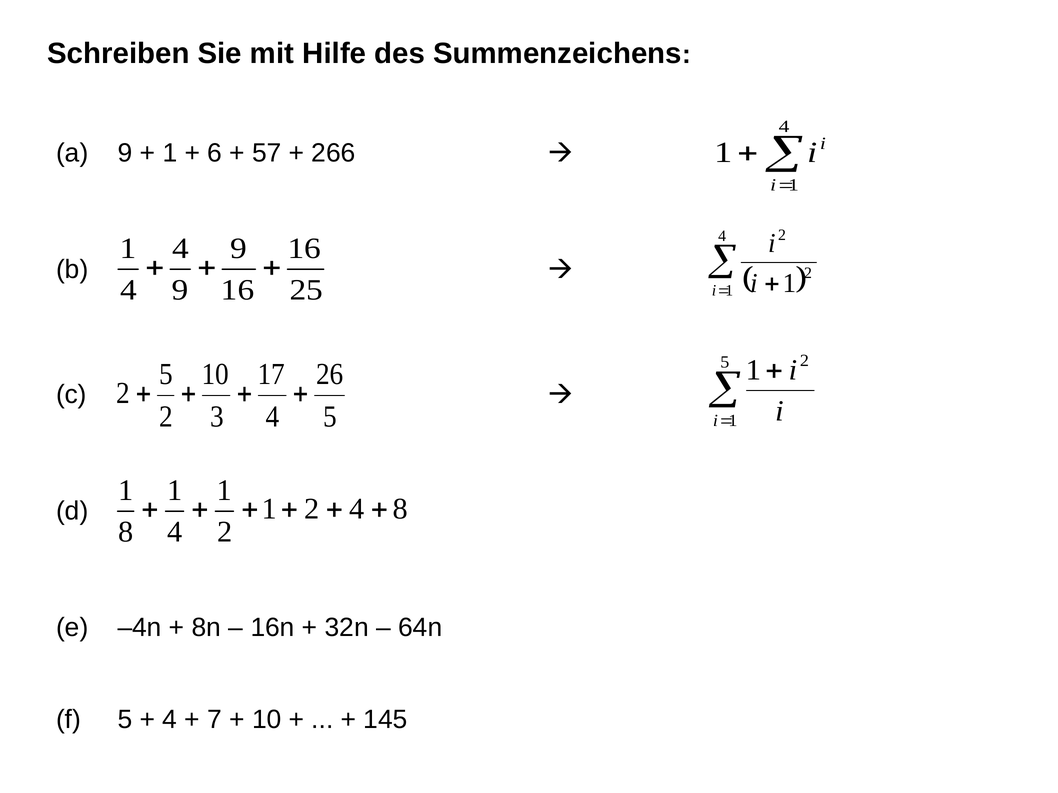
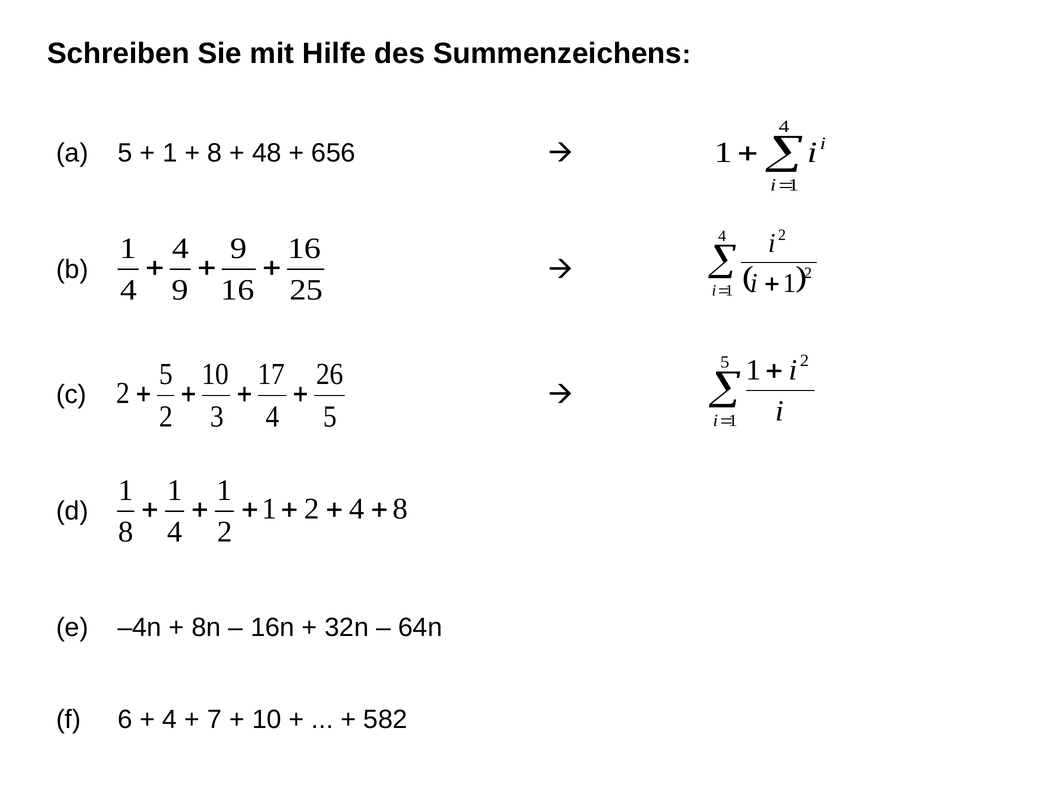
a 9: 9 -> 5 (125, 153)
6: 6 -> 8 (215, 153)
57: 57 -> 48 (267, 153)
266: 266 -> 656 (334, 153)
f 5: 5 -> 6 (125, 720)
145: 145 -> 582 (385, 720)
